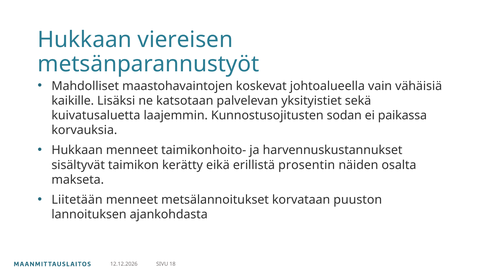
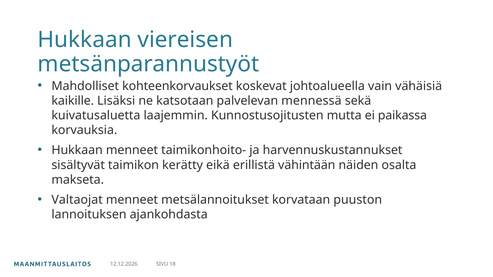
maastohavaintojen: maastohavaintojen -> kohteenkorvaukset (177, 86)
yksityistiet: yksityistiet -> mennessä (311, 101)
sodan: sodan -> mutta (344, 116)
prosentin: prosentin -> vähintään (307, 165)
Liitetään: Liitetään -> Valtaojat (77, 200)
